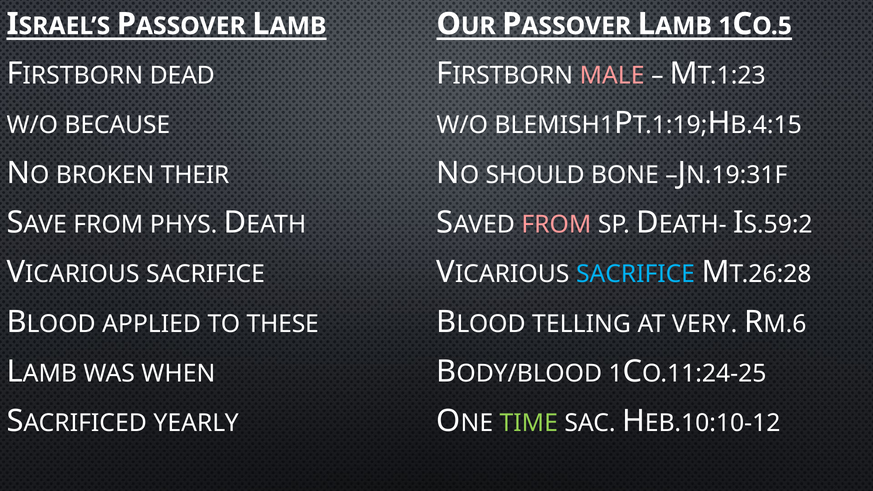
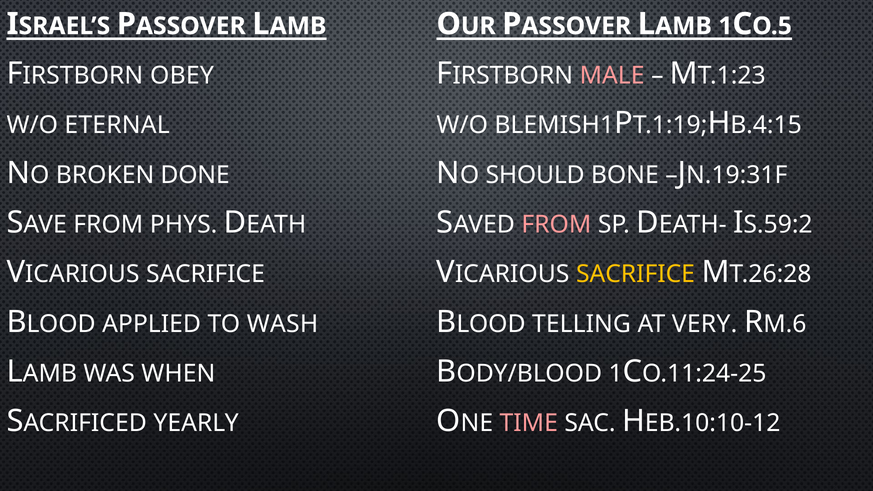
DEAD: DEAD -> OBEY (182, 76)
BECAUSE: BECAUSE -> ETERNAL (117, 125)
THEIR: THEIR -> DONE (195, 175)
SACRIFICE colour: light blue -> yellow (635, 274)
THESE: THESE -> WASH (282, 324)
TIME colour: light green -> pink (529, 423)
